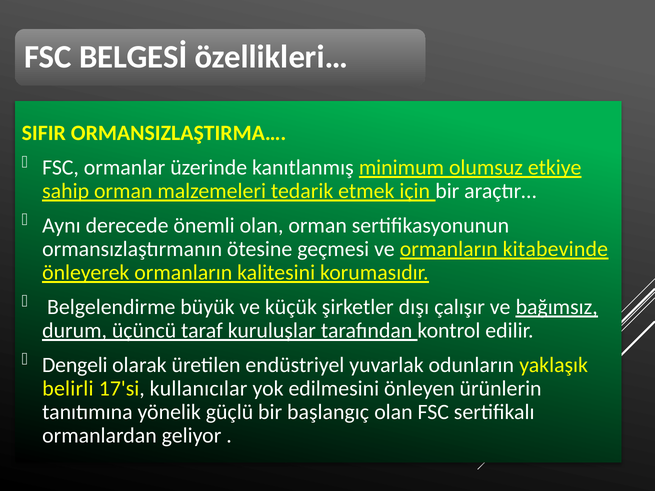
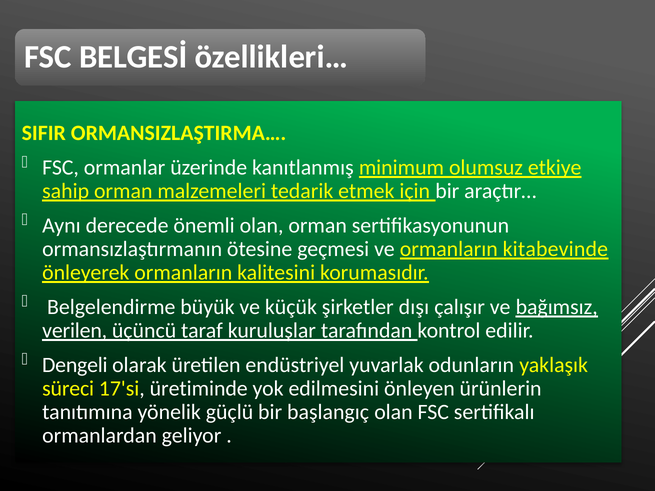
durum: durum -> verilen (75, 331)
belirli: belirli -> süreci (68, 389)
kullanıcılar: kullanıcılar -> üretiminde (199, 389)
